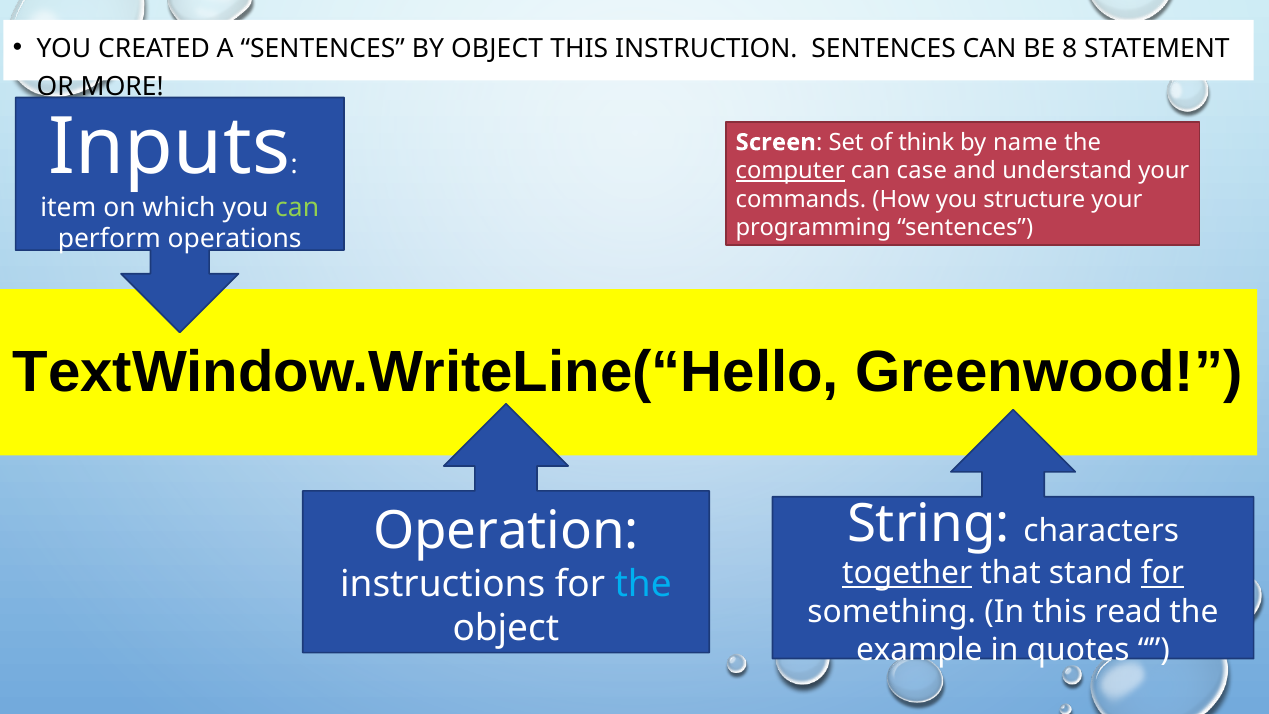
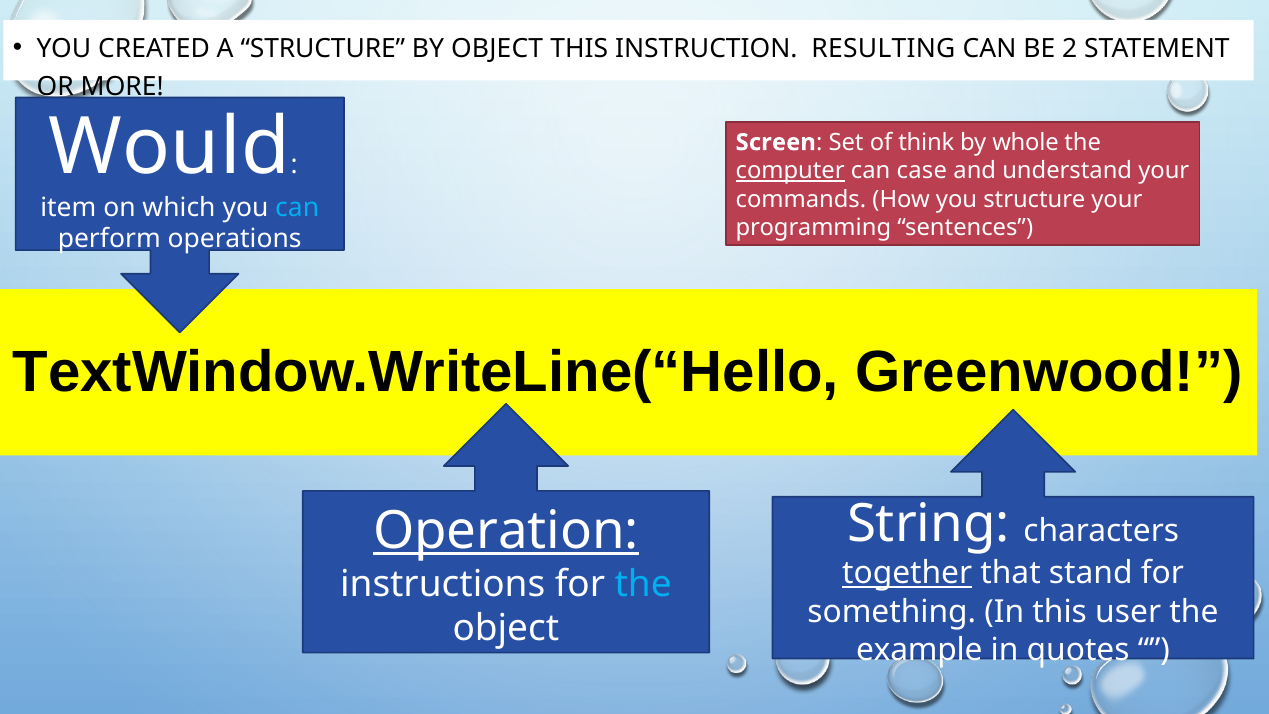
A SENTENCES: SENTENCES -> STRUCTURE (323, 49)
INSTRUCTION SENTENCES: SENTENCES -> RESULTING (883, 49)
8: 8 -> 2 (1070, 49)
Inputs: Inputs -> Would (169, 148)
name: name -> whole (1025, 142)
can colour: light green -> light blue (297, 207)
Operation underline: none -> present (506, 531)
for underline: present -> none (1162, 573)
read: read -> user (1128, 611)
